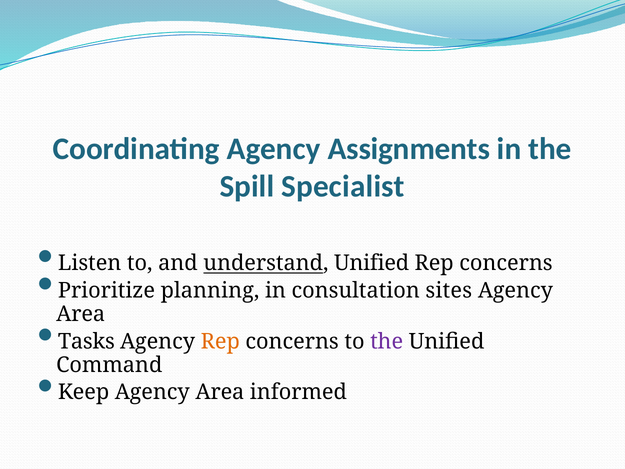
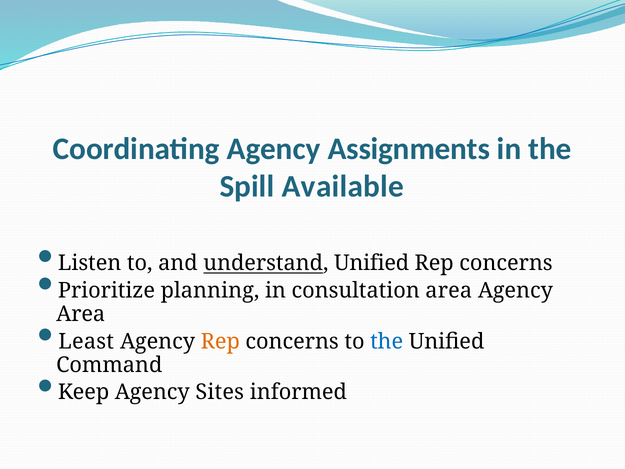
Specialist: Specialist -> Available (343, 187)
consultation sites: sites -> area (449, 290)
Tasks: Tasks -> Least (86, 341)
the colour: purple -> blue (387, 341)
Keep Agency Area: Area -> Sites (220, 392)
